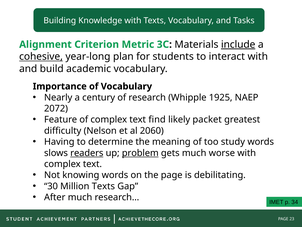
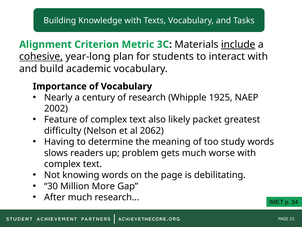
2072: 2072 -> 2002 (56, 108)
find: find -> also (157, 119)
2060: 2060 -> 2062 (152, 130)
readers underline: present -> none (87, 153)
problem underline: present -> none (140, 153)
Million Texts: Texts -> More (103, 186)
